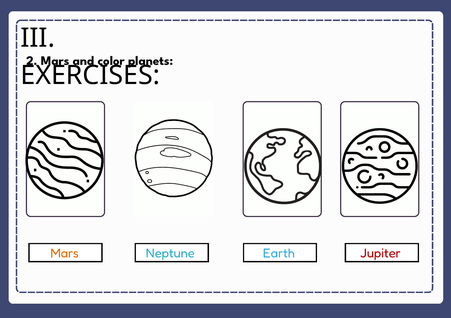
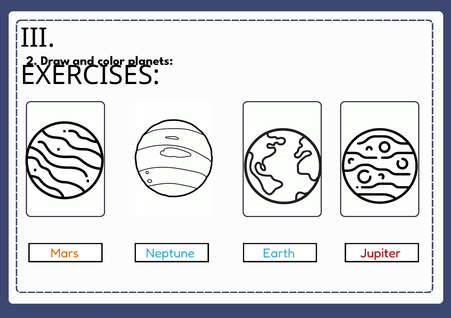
2 Mars: Mars -> Draw (55, 61)
